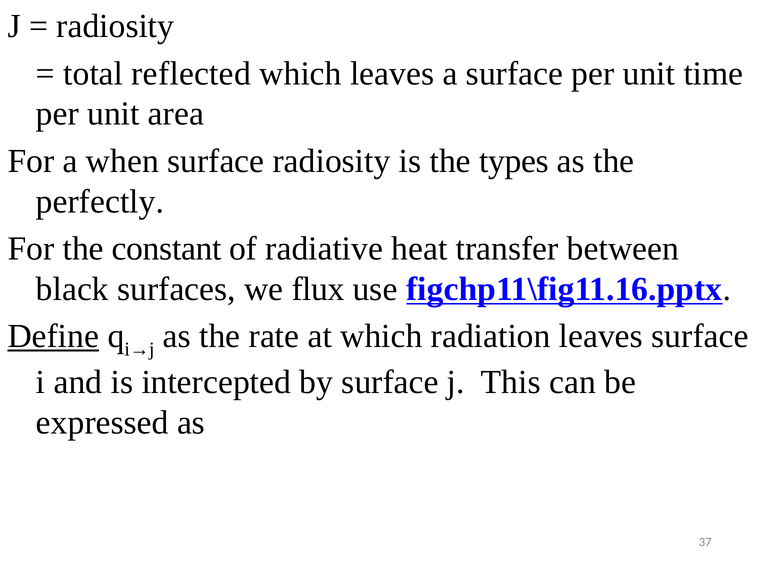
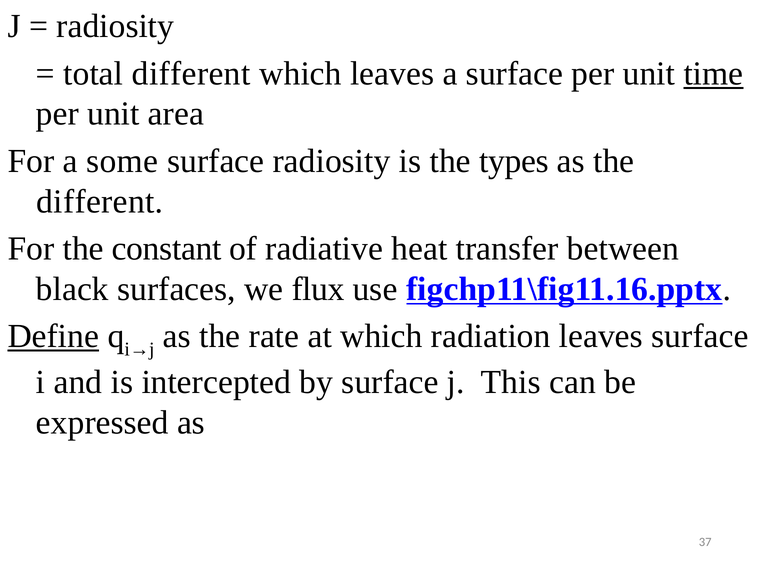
total reflected: reflected -> different (191, 73)
time underline: none -> present (713, 73)
when: when -> some (122, 161)
perfectly: perfectly -> different (100, 201)
